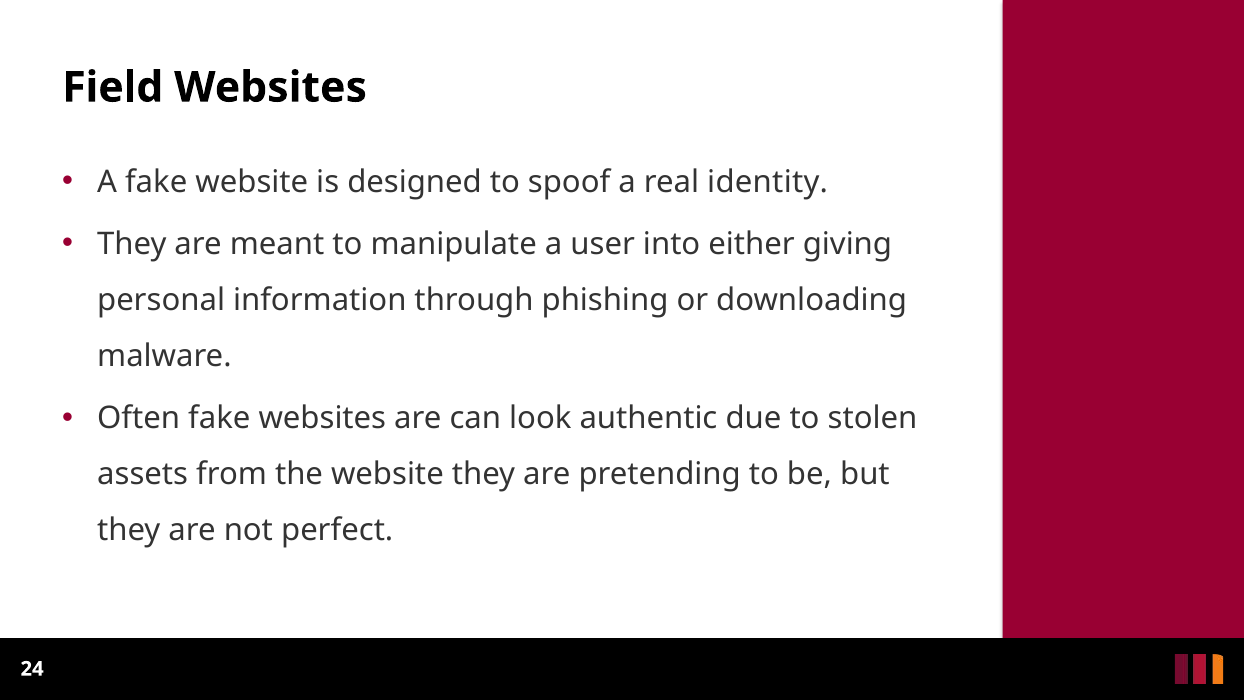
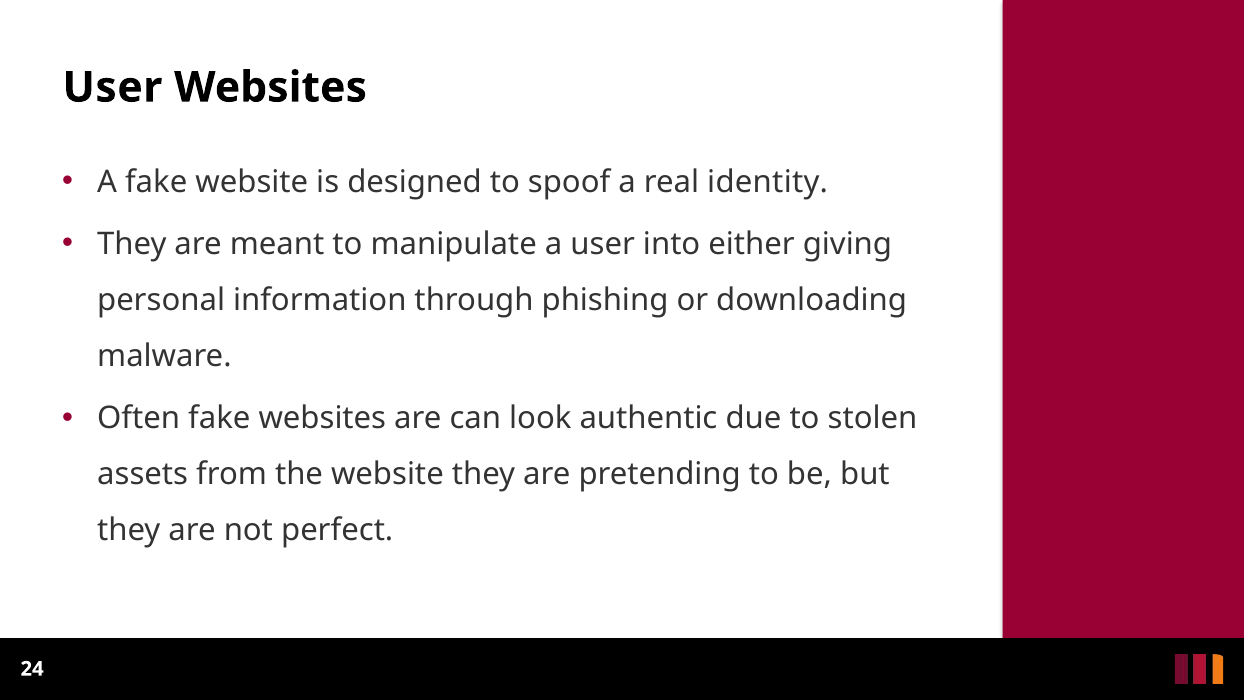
Field: Field -> User (112, 87)
